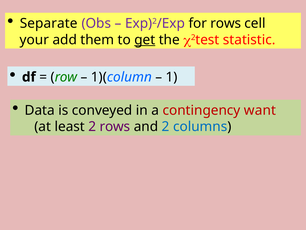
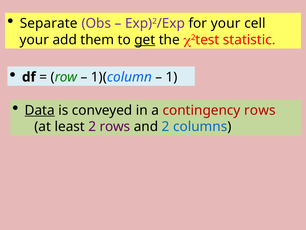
for rows: rows -> your (226, 23)
Data underline: none -> present (40, 110)
contingency want: want -> rows (260, 110)
